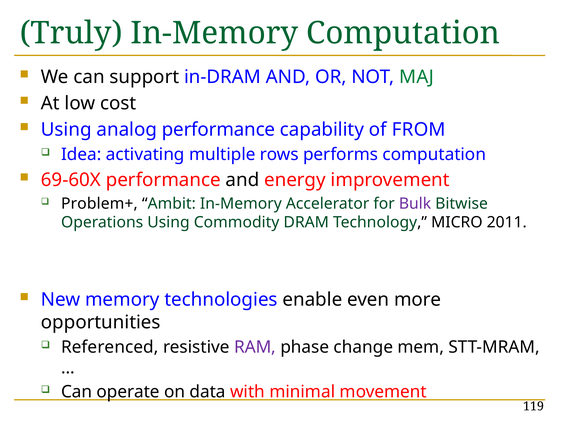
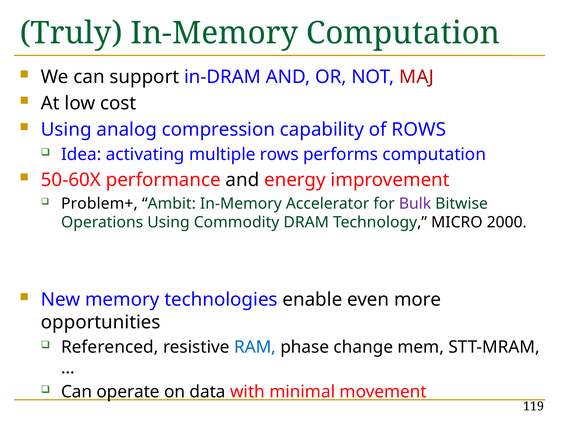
MAJ colour: green -> red (417, 77)
analog performance: performance -> compression (218, 130)
of FROM: FROM -> ROWS (419, 130)
69-60X: 69-60X -> 50-60X (71, 180)
2011: 2011 -> 2000 (507, 222)
RAM colour: purple -> blue (255, 347)
